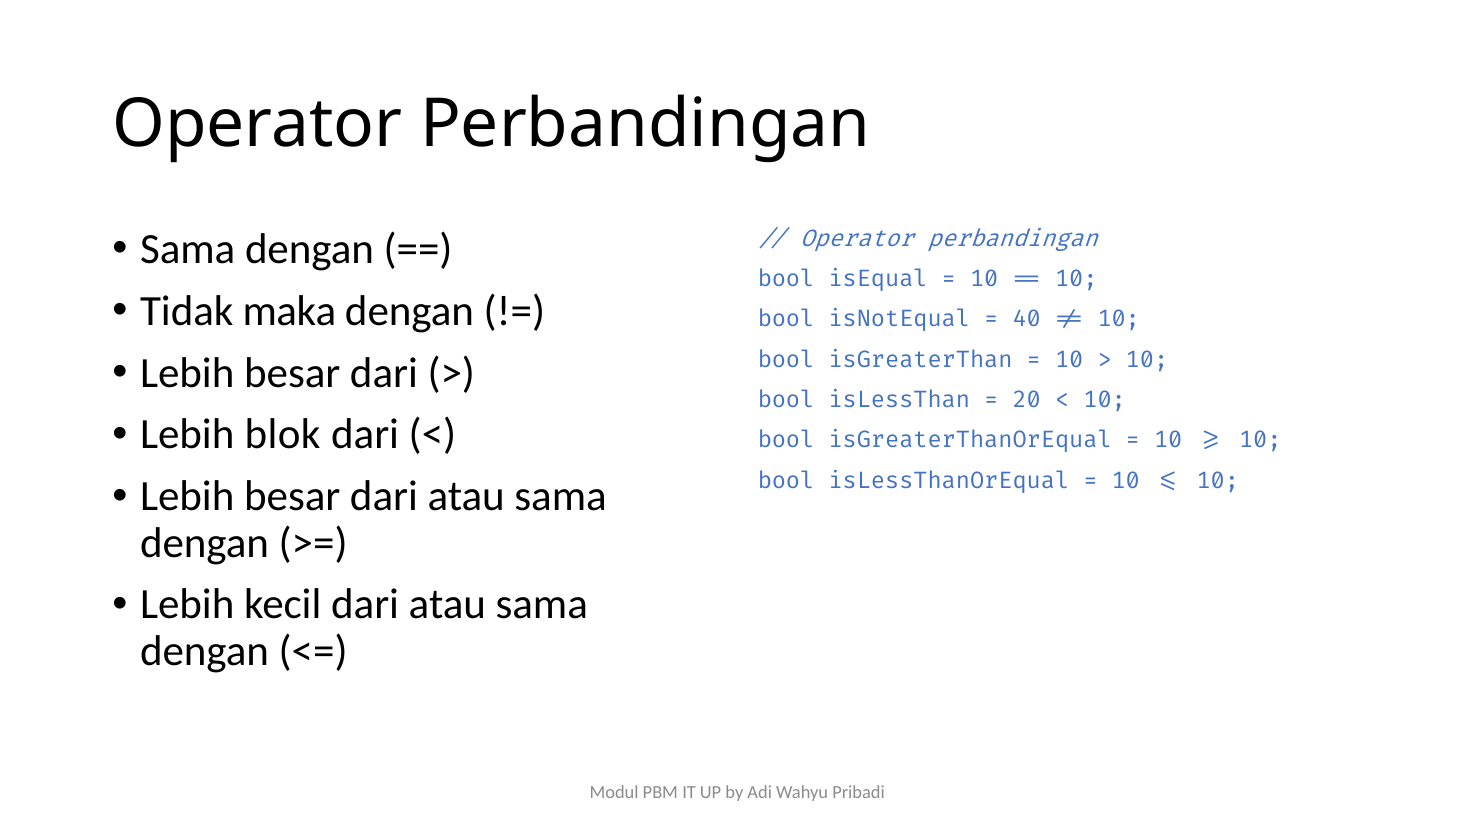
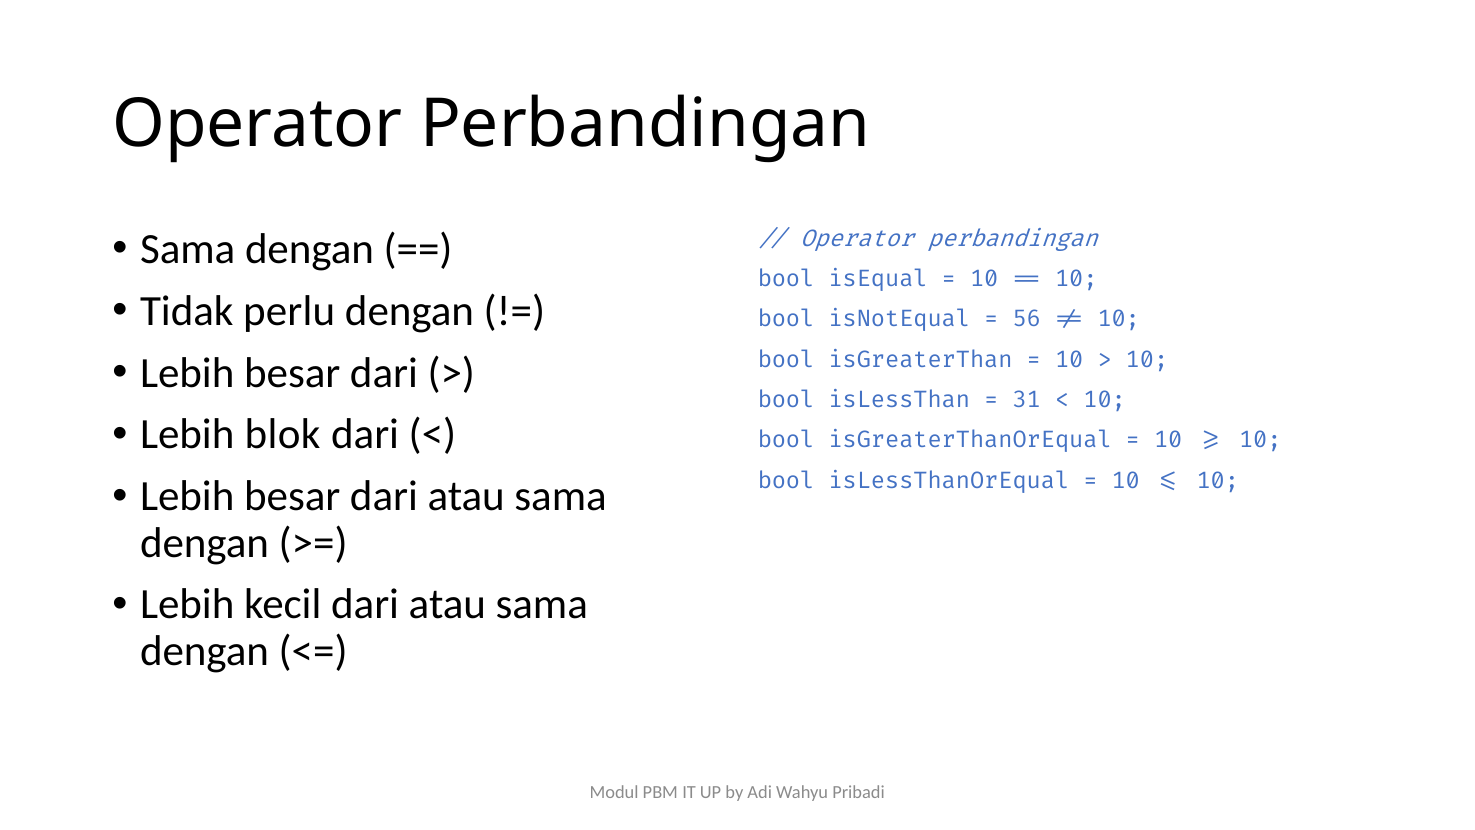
maka: maka -> perlu (289, 311)
40: 40 -> 56 (1027, 319)
20: 20 -> 31 (1027, 400)
